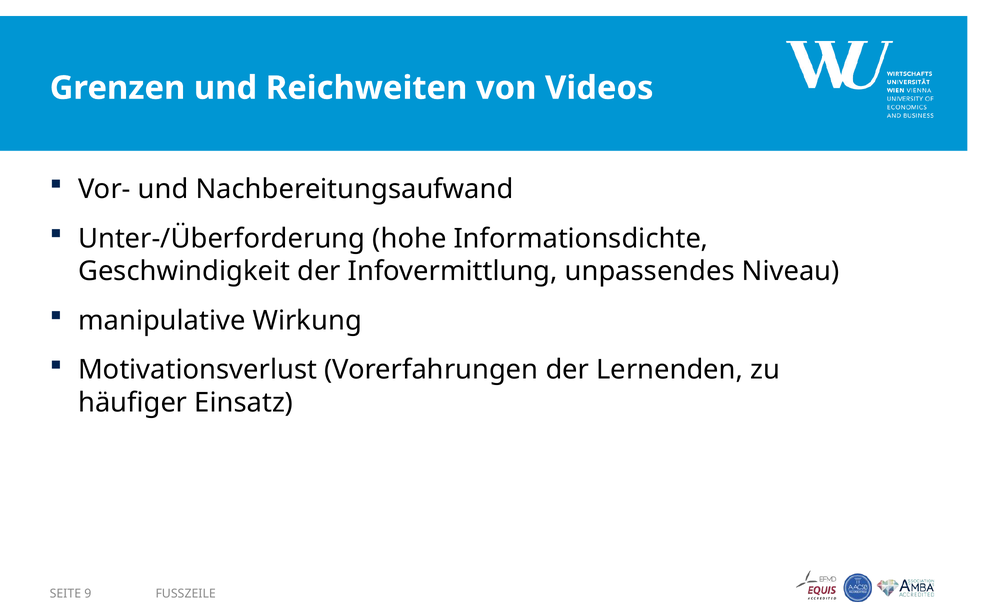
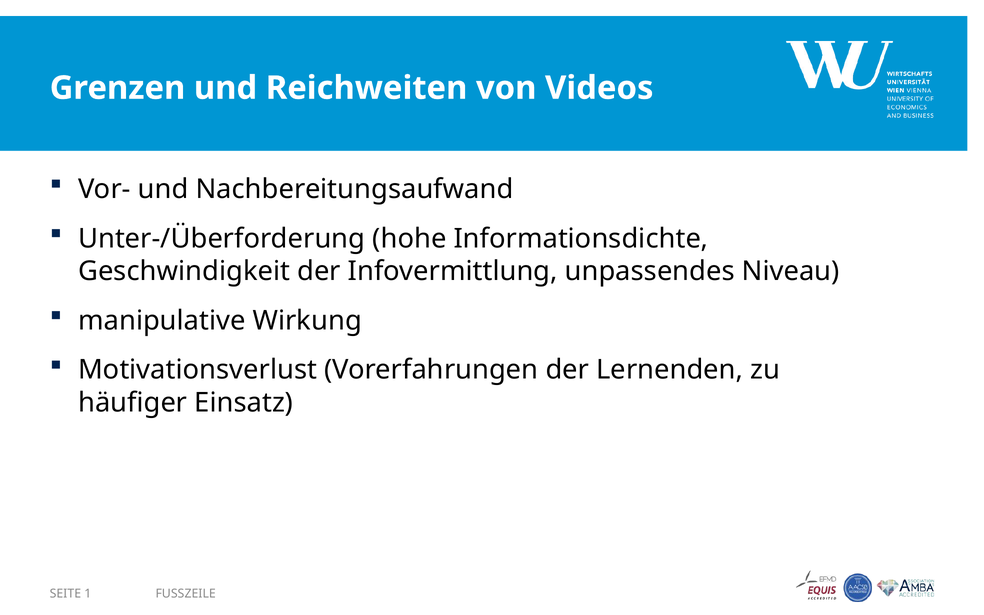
9: 9 -> 1 (88, 594)
